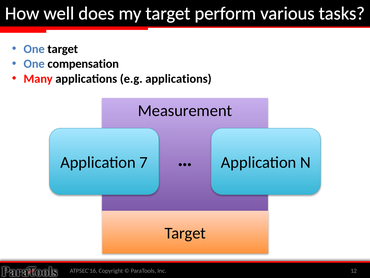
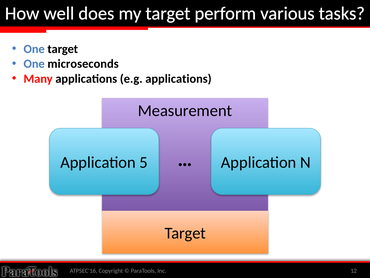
compensation: compensation -> microseconds (83, 64)
7: 7 -> 5 (144, 162)
